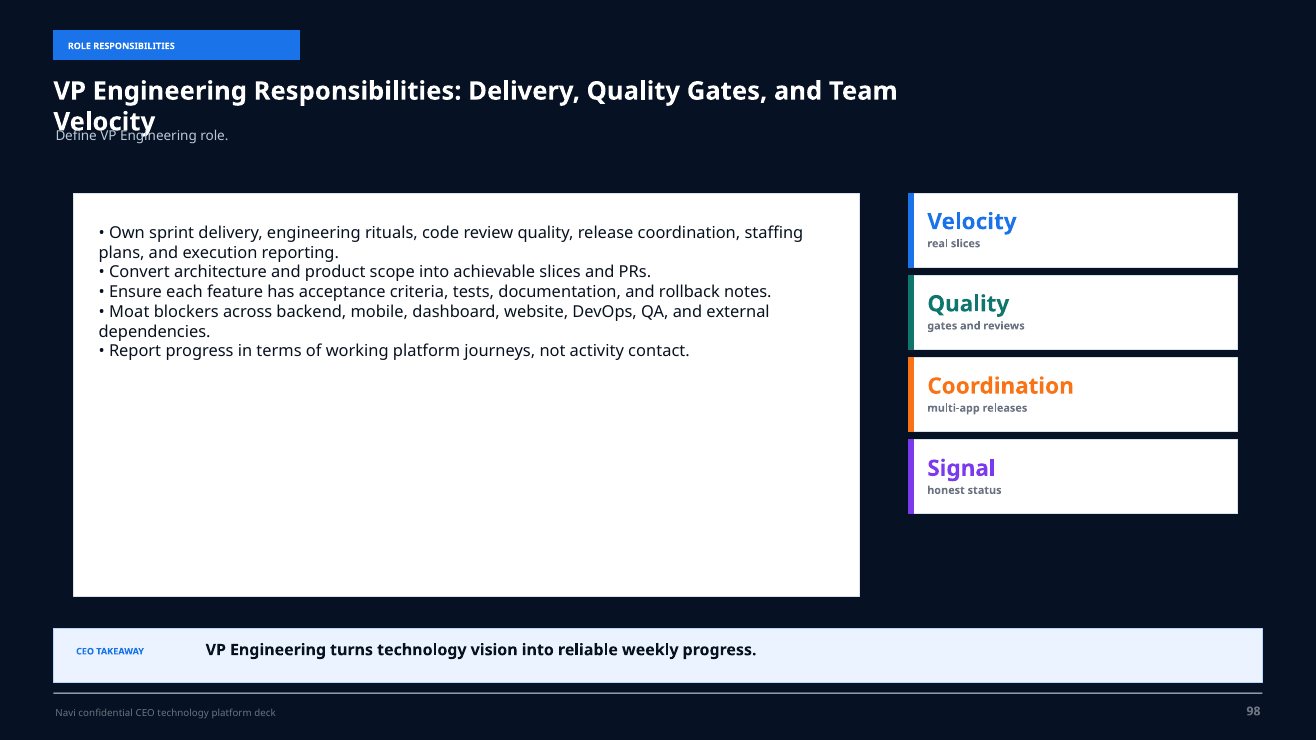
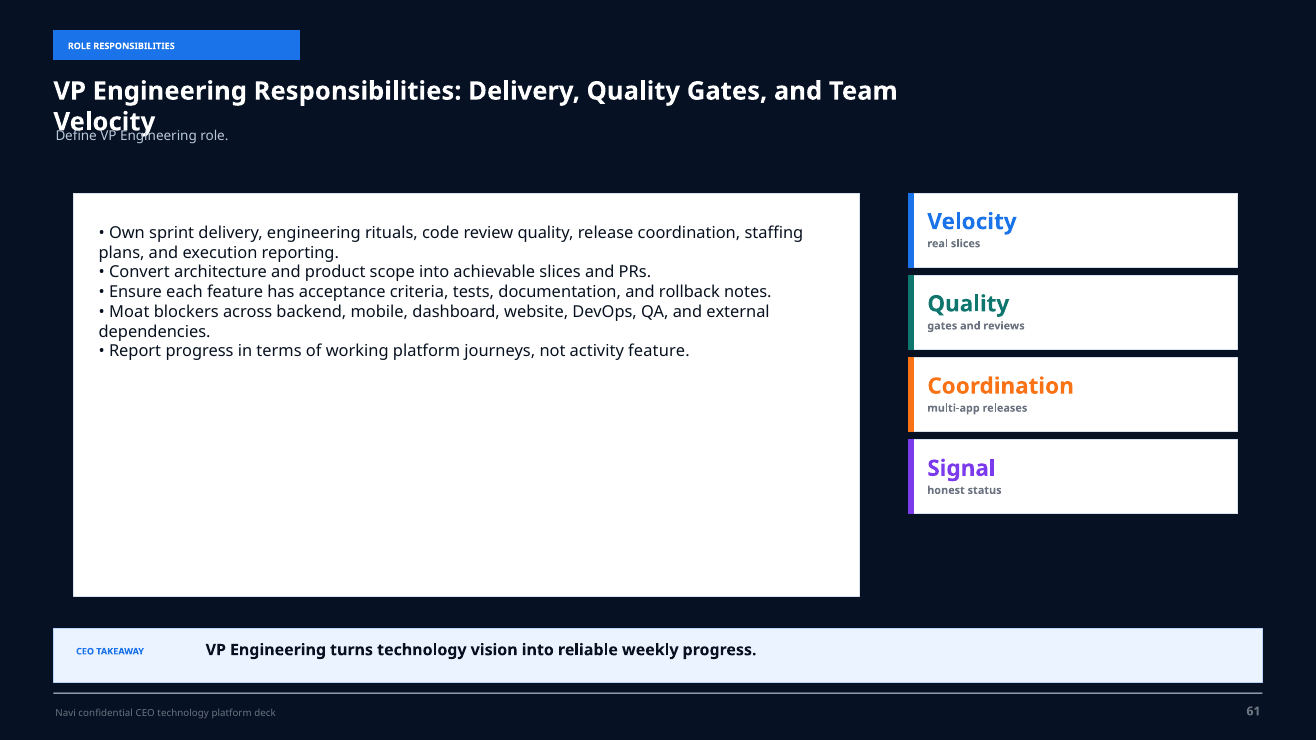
activity contact: contact -> feature (659, 351)
98: 98 -> 61 (1253, 712)
